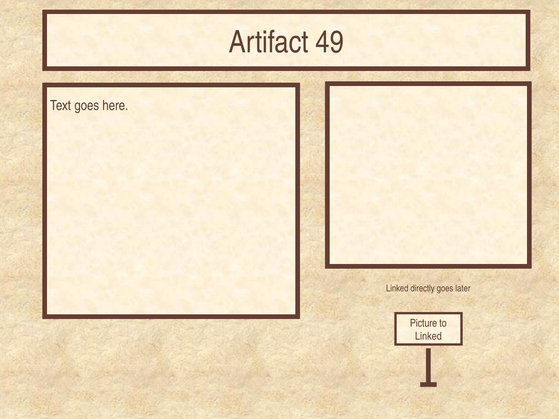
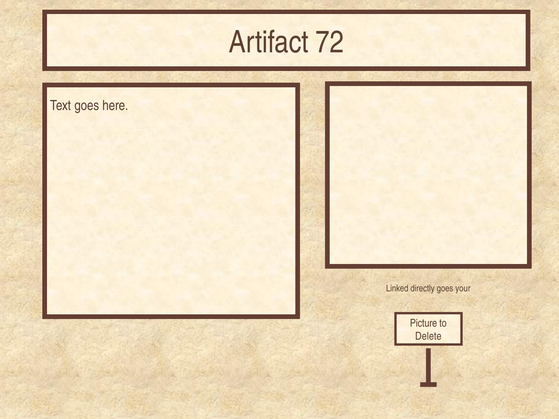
49: 49 -> 72 (330, 42)
later: later -> your (463, 289)
Linked: Linked -> Delete (428, 336)
